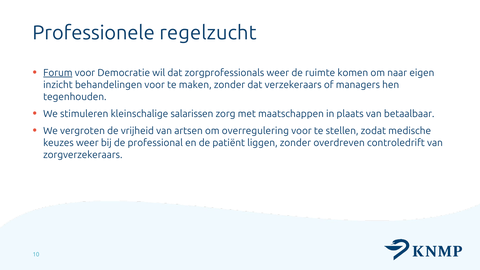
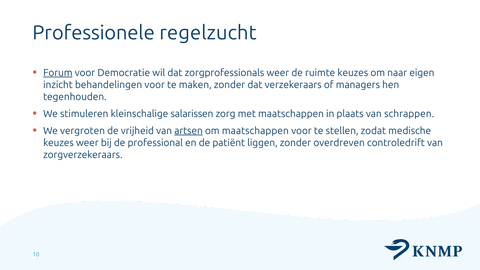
ruimte komen: komen -> keuzes (353, 73)
betaalbaar: betaalbaar -> schrappen (409, 114)
artsen underline: none -> present (189, 131)
om overregulering: overregulering -> maatschappen (255, 131)
